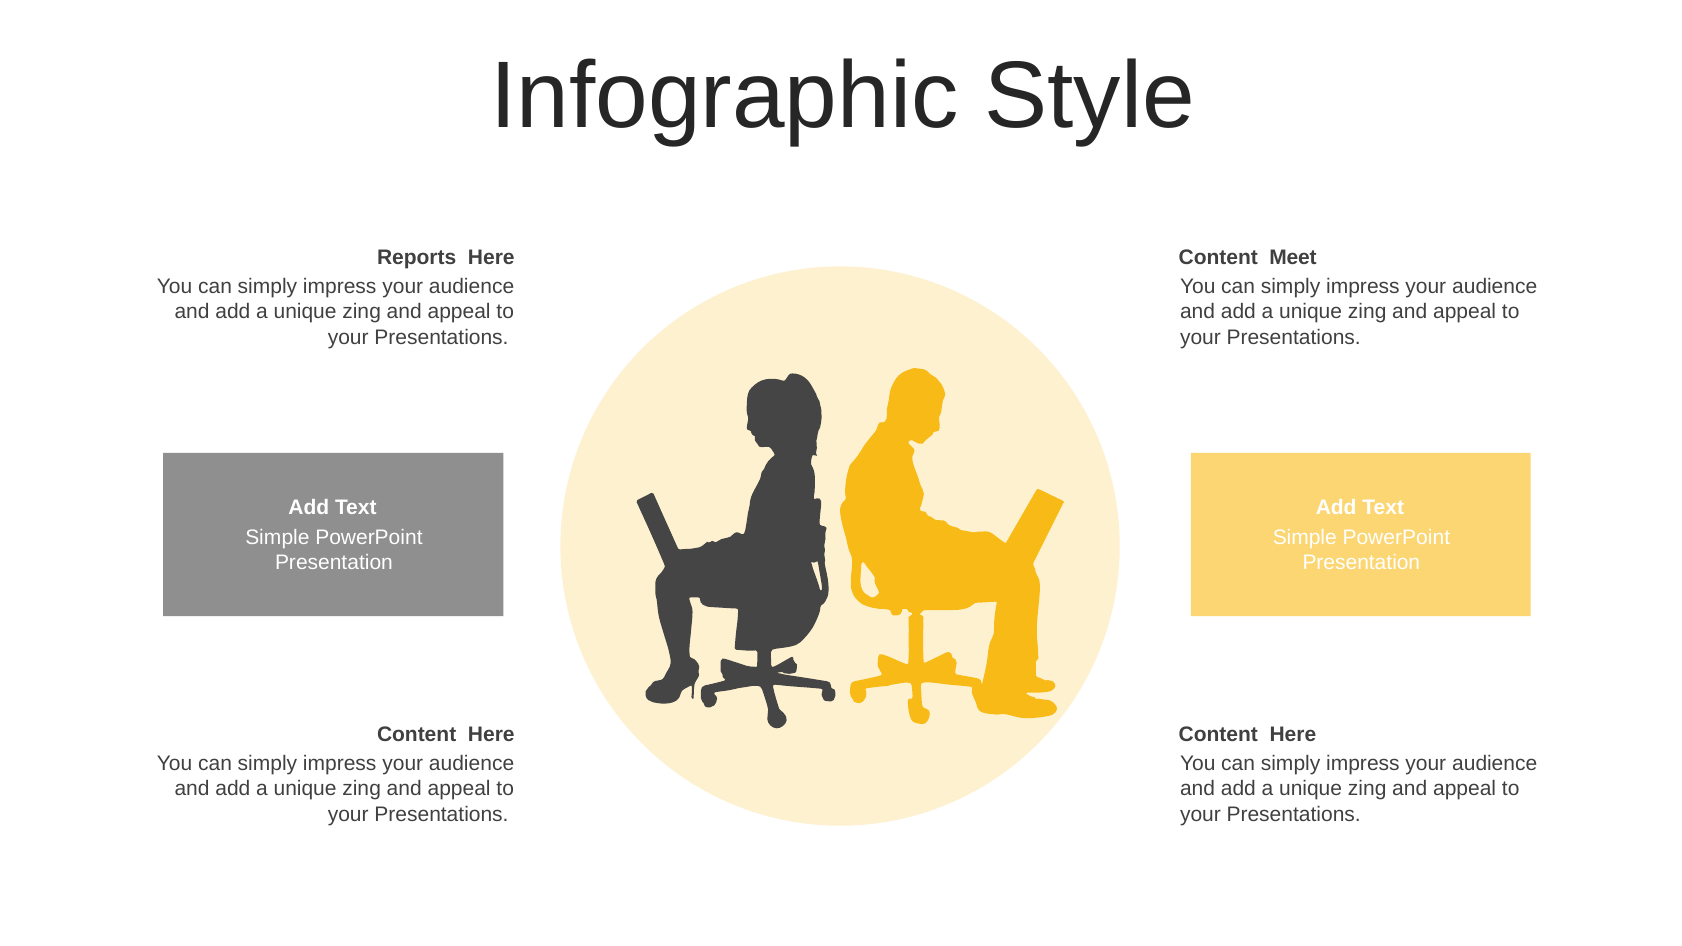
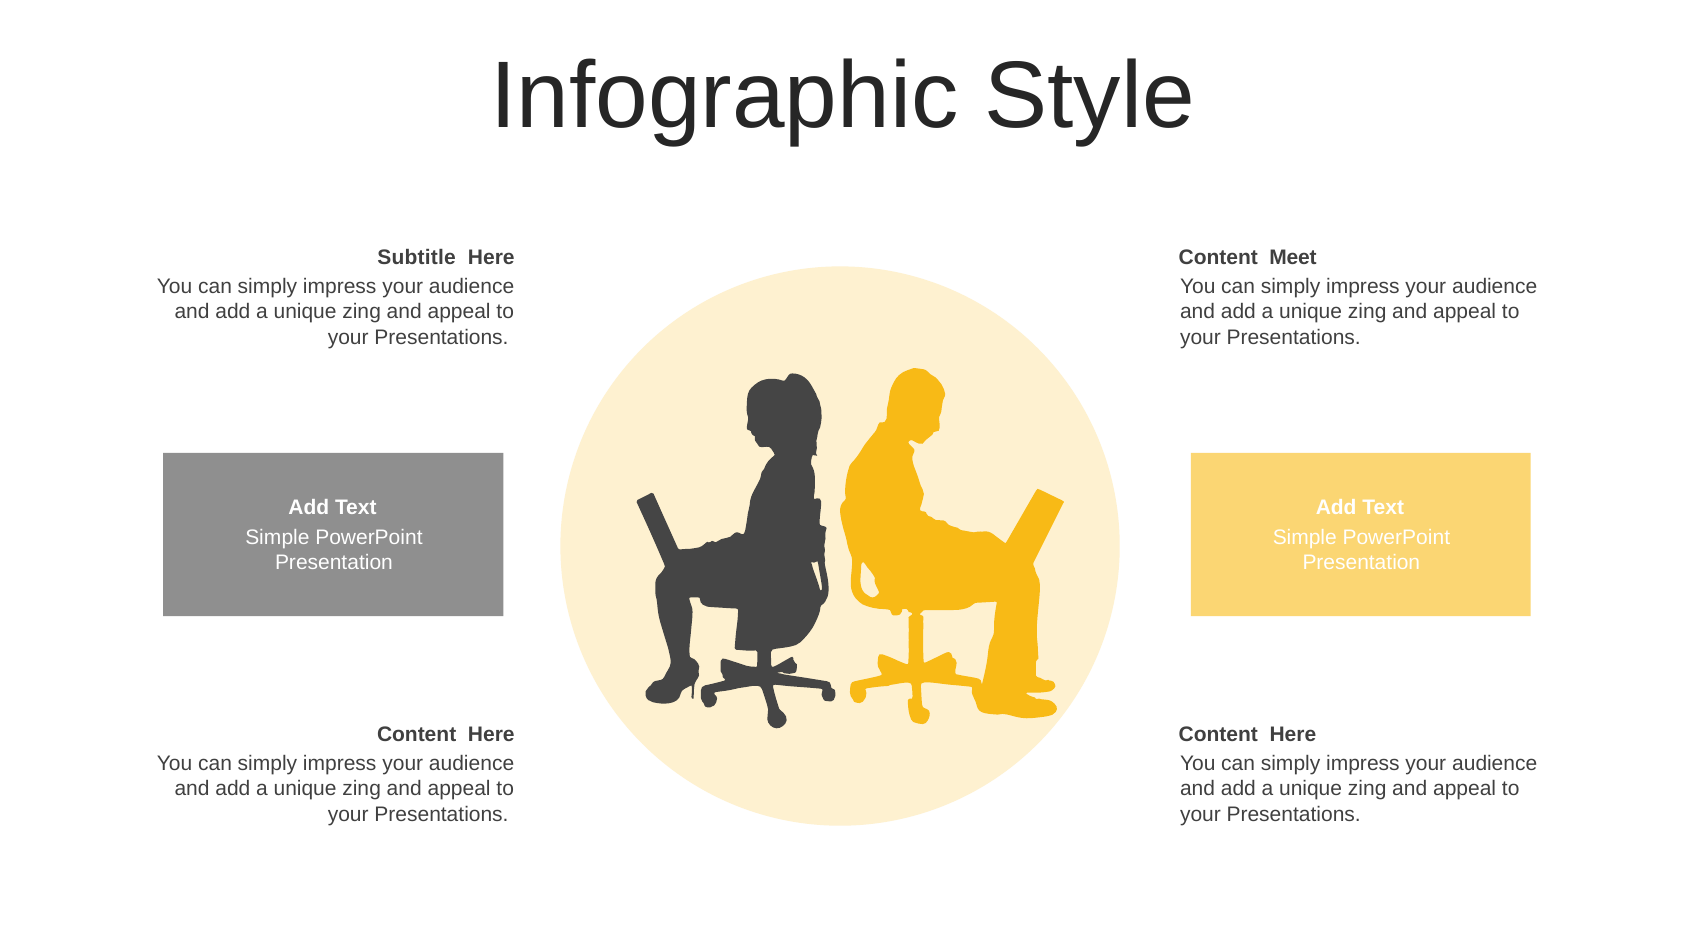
Reports: Reports -> Subtitle (417, 258)
